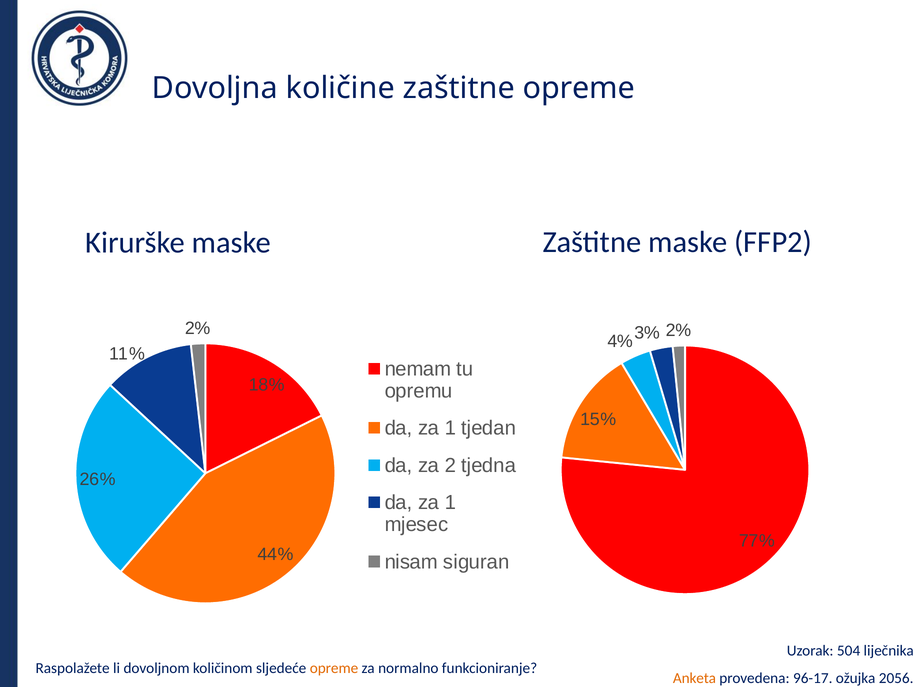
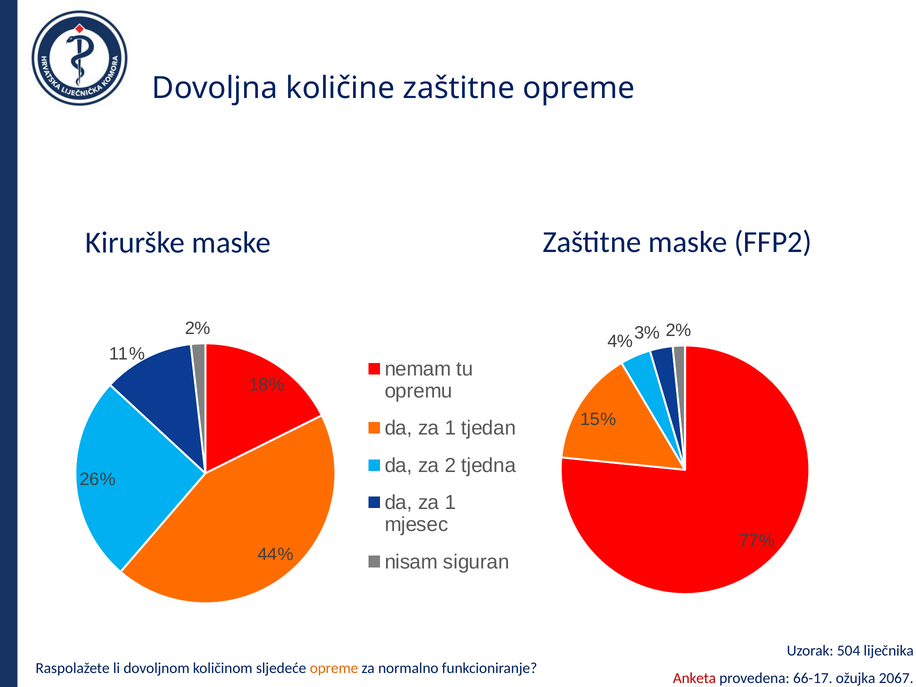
Anketa colour: orange -> red (694, 678)
96-17: 96-17 -> 66-17 (813, 678)
2056: 2056 -> 2067 (896, 678)
